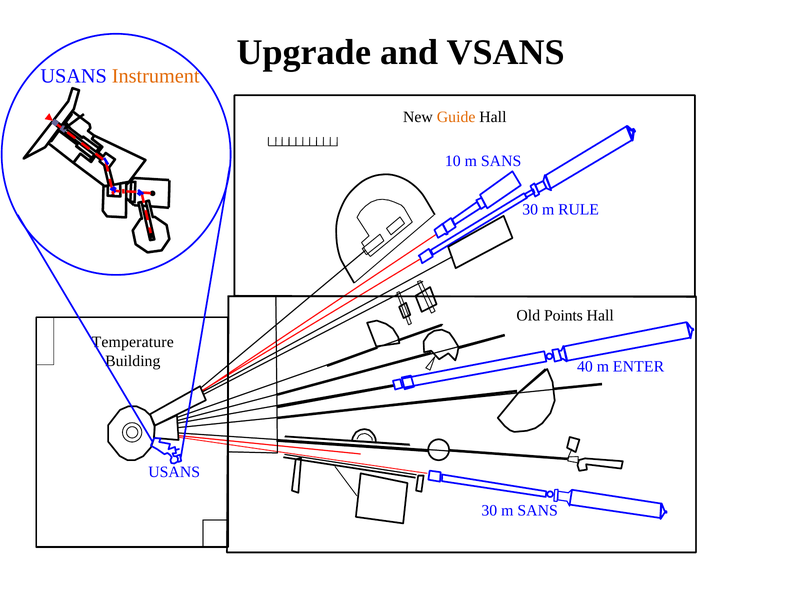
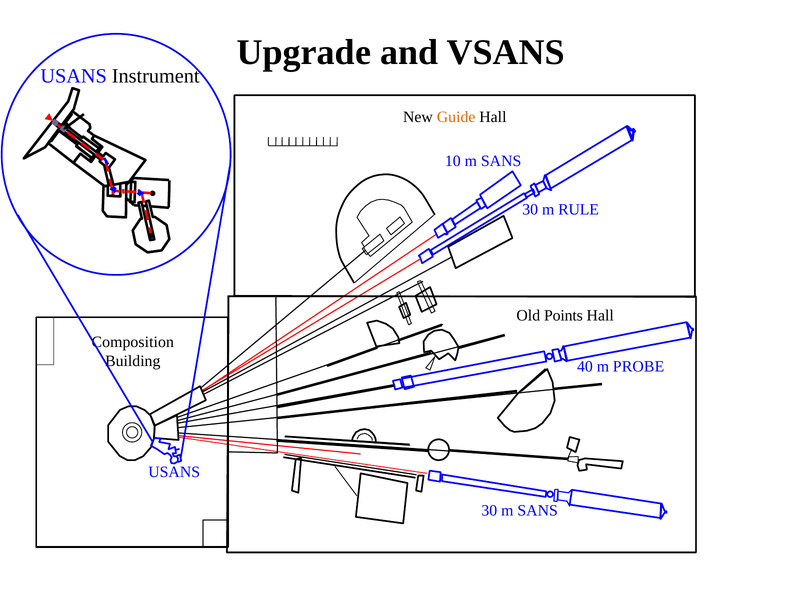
Instrument colour: orange -> black (156, 76)
Temperature: Temperature -> Composition (133, 342)
ENTER: ENTER -> PROBE (639, 366)
